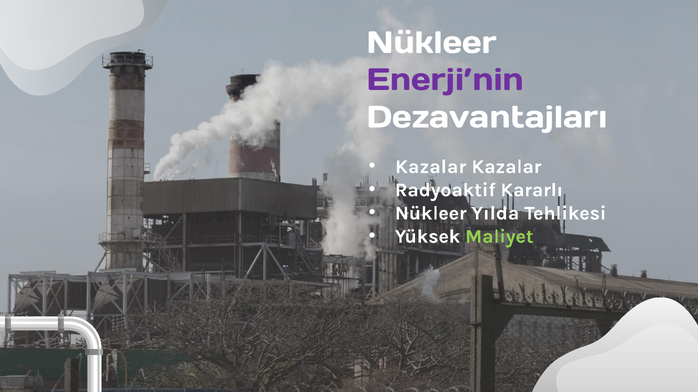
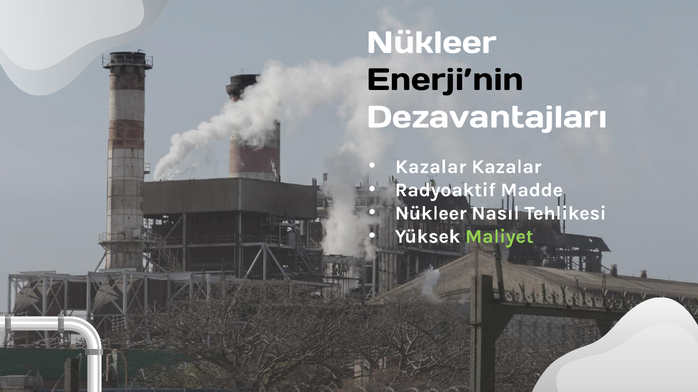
Enerji’nin colour: purple -> black (445, 80)
Kararlı: Kararlı -> Madde (532, 190)
Yılda: Yılda -> Nasıl (495, 213)
